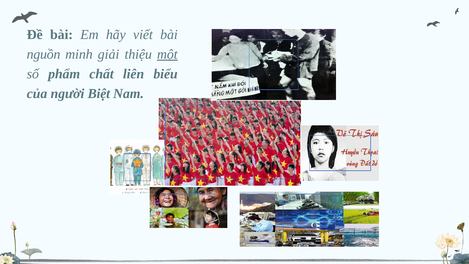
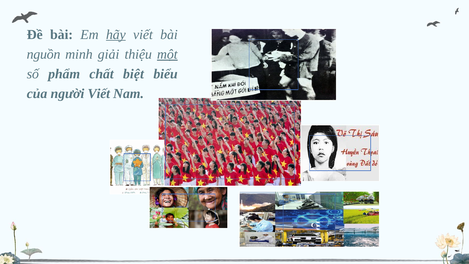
hãy underline: none -> present (116, 35)
liên: liên -> biệt (133, 74)
người Biệt: Biệt -> Viết (99, 94)
